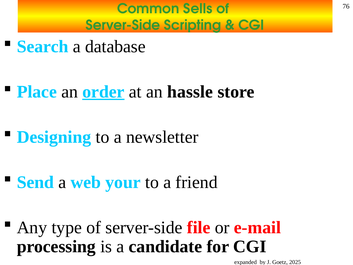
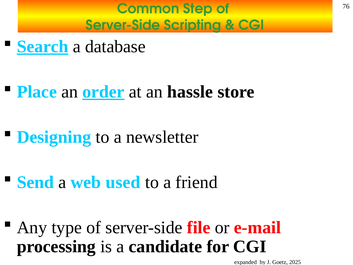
Sells: Sells -> Step (198, 9)
Search underline: none -> present (43, 46)
your: your -> used (123, 182)
